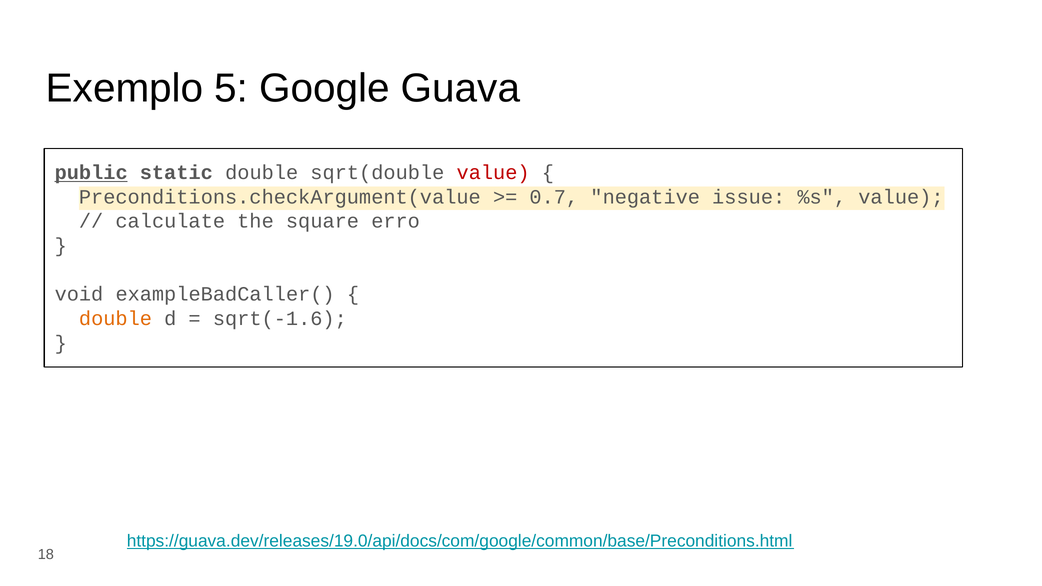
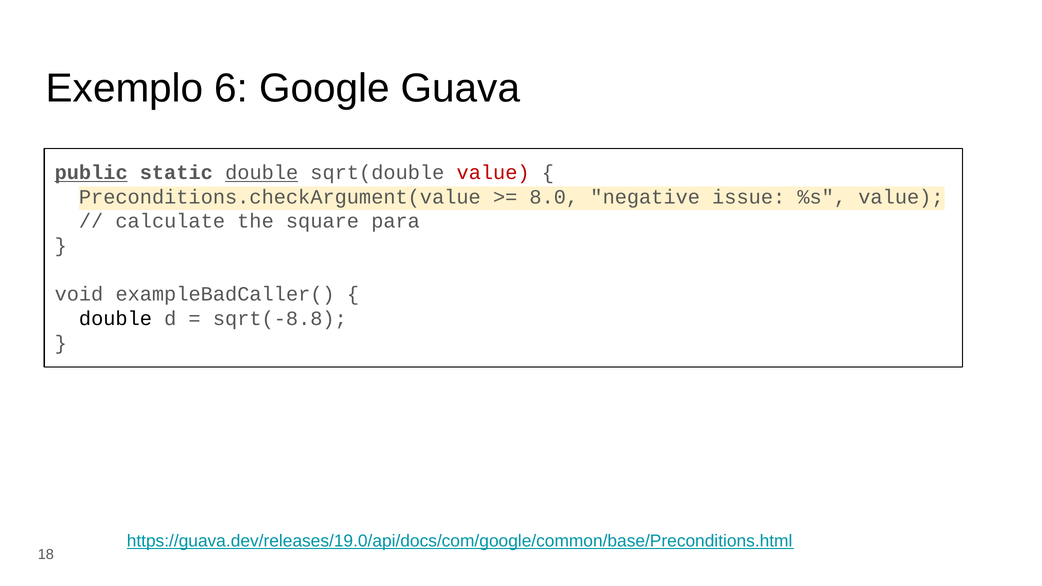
5: 5 -> 6 (231, 88)
double underline: none -> present (262, 173)
0.7: 0.7 -> 8.0 (554, 197)
erro: erro -> para (396, 221)
double colour: orange -> black (115, 319)
sqrt(-1.6: sqrt(-1.6 -> sqrt(-8.8 (280, 319)
